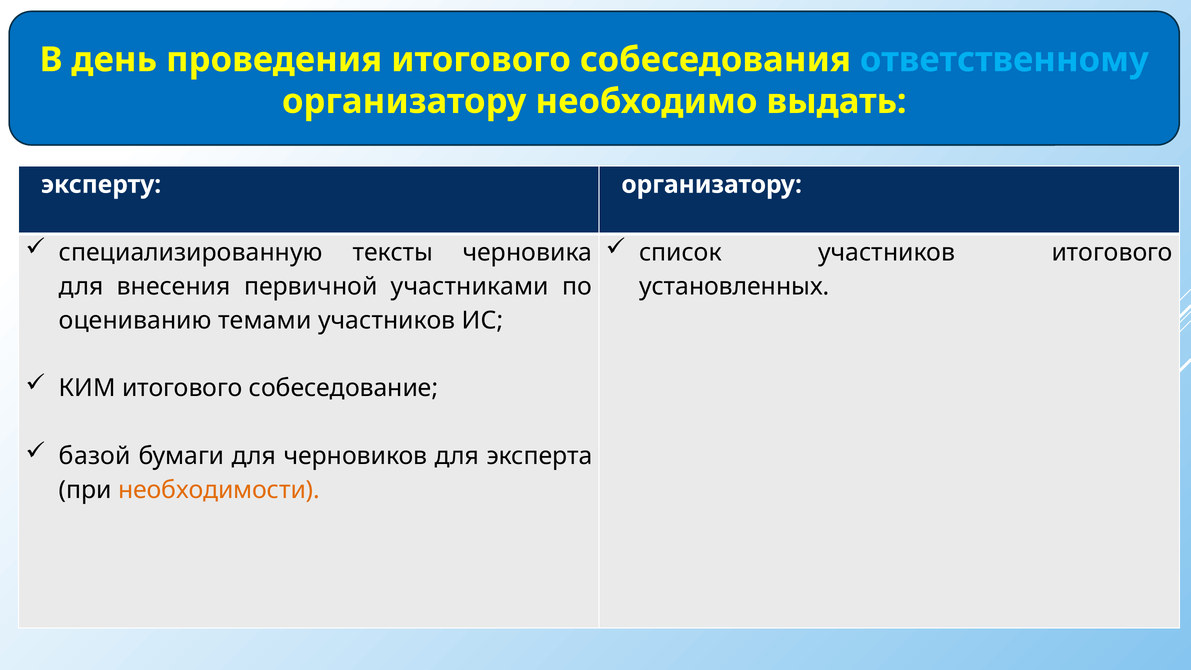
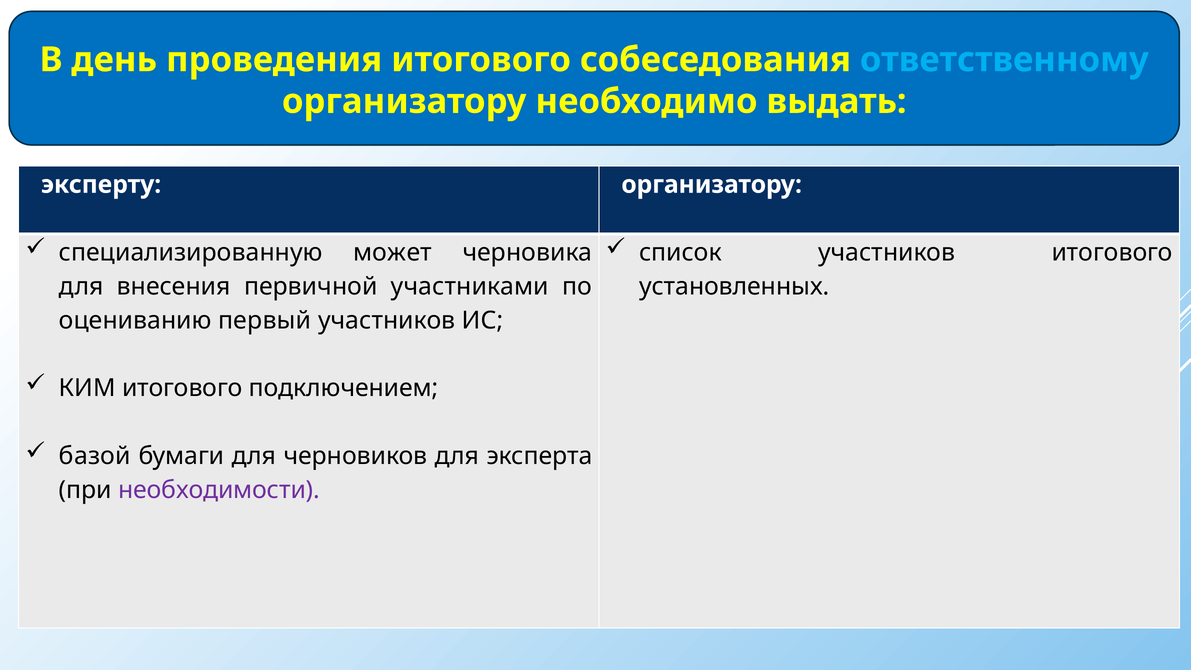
тексты: тексты -> может (393, 252)
темами: темами -> первый (265, 320)
собеседование: собеседование -> подключением (344, 388)
необходимости colour: orange -> purple (219, 490)
